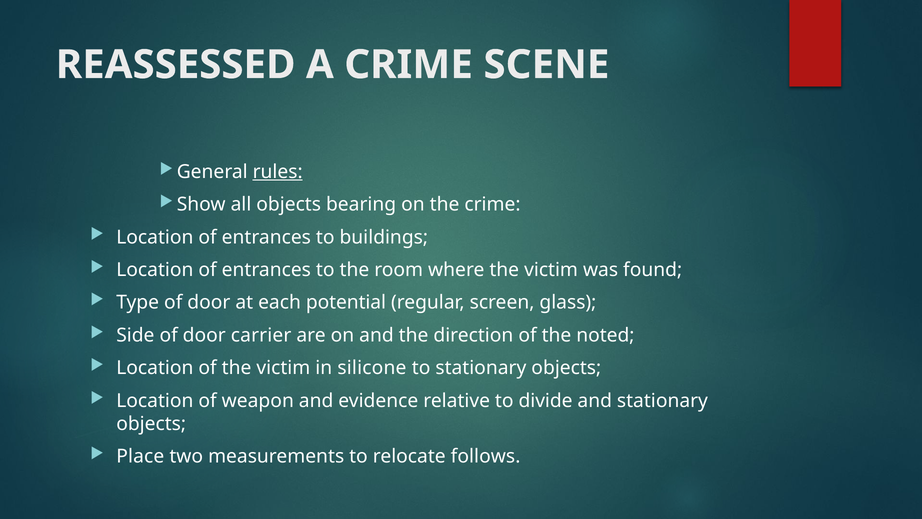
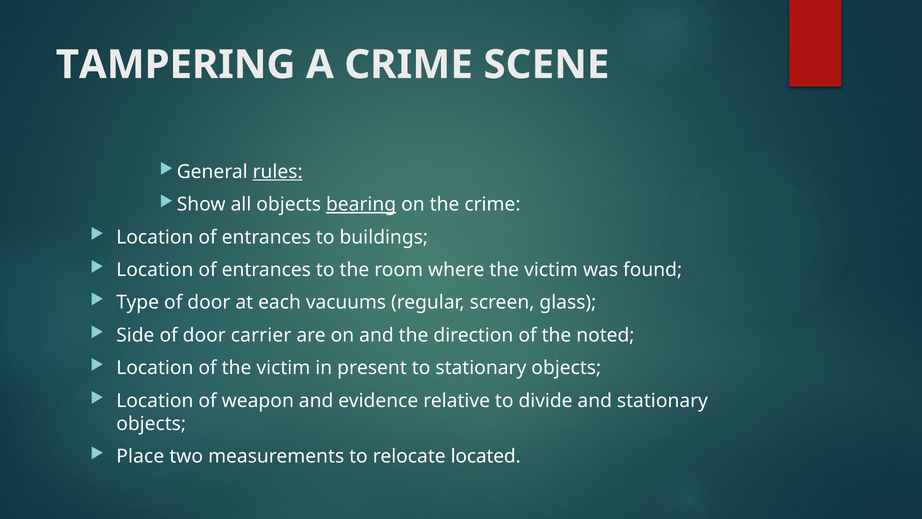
REASSESSED: REASSESSED -> TAMPERING (176, 65)
bearing underline: none -> present (361, 204)
potential: potential -> vacuums (346, 302)
silicone: silicone -> present (372, 368)
follows: follows -> located (486, 456)
